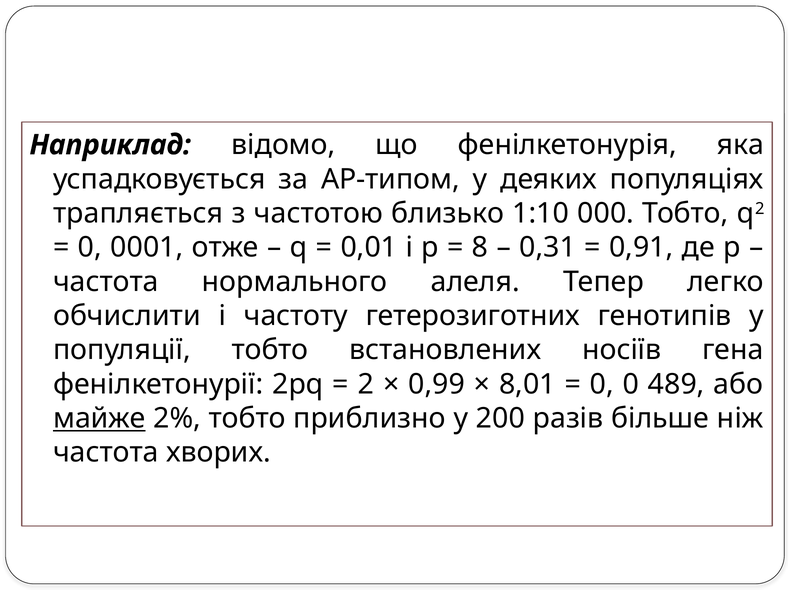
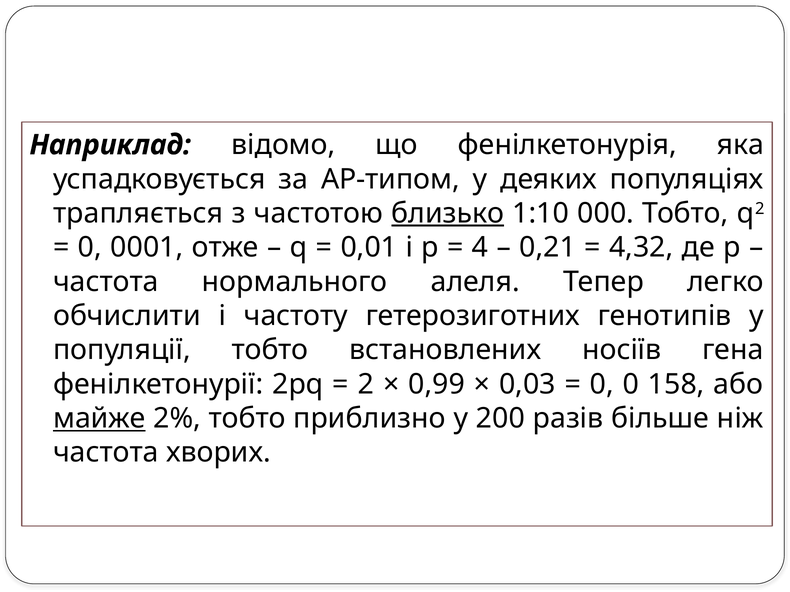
близько underline: none -> present (448, 213)
8: 8 -> 4 (480, 248)
0,31: 0,31 -> 0,21 (548, 248)
0,91: 0,91 -> 4,32 (641, 248)
8,01: 8,01 -> 0,03 (527, 385)
489: 489 -> 158 (676, 385)
